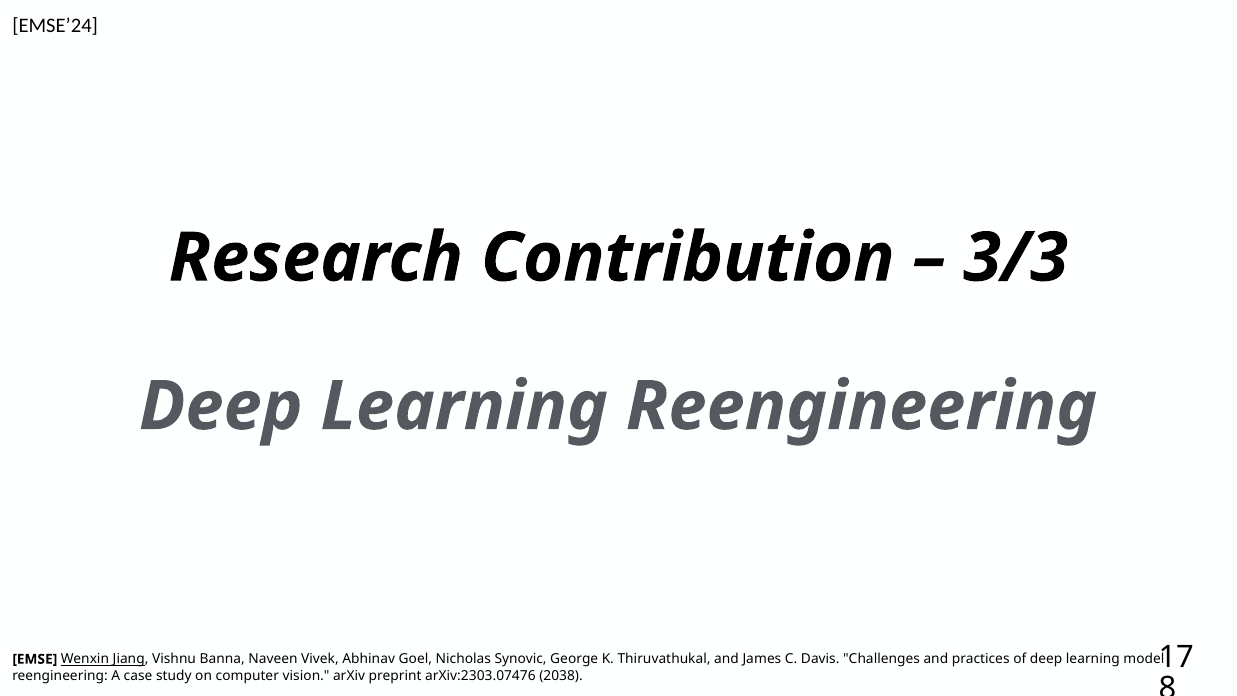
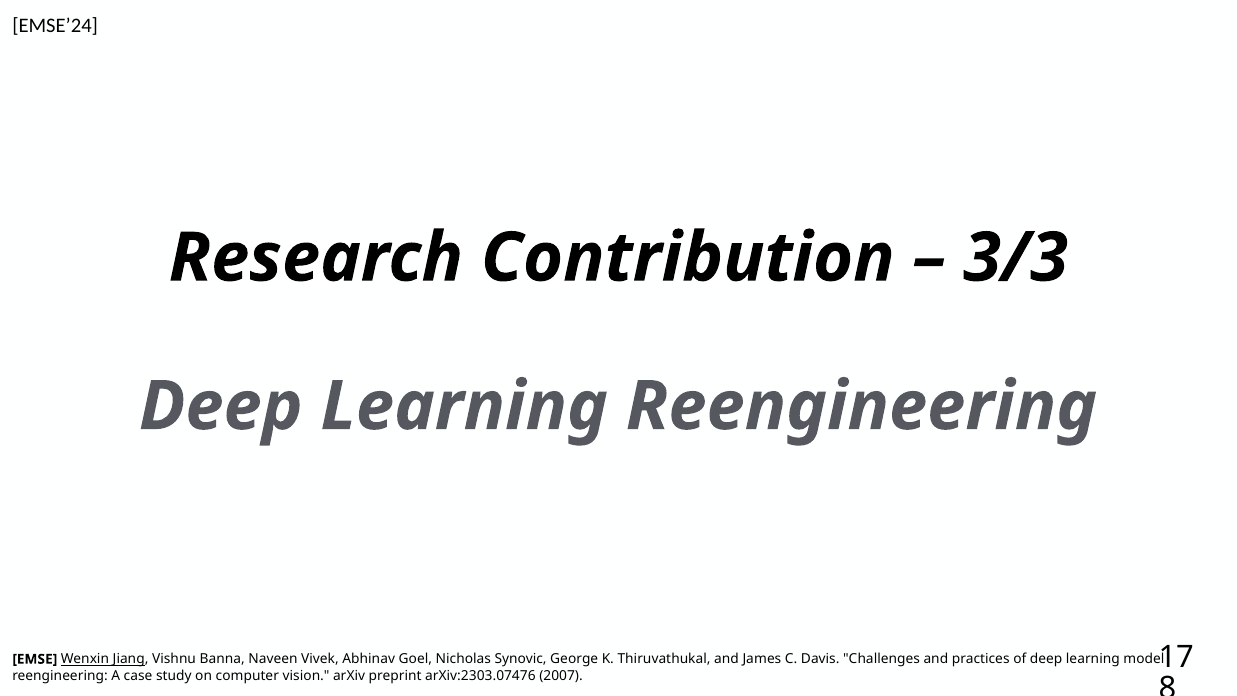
2038: 2038 -> 2007 (561, 675)
